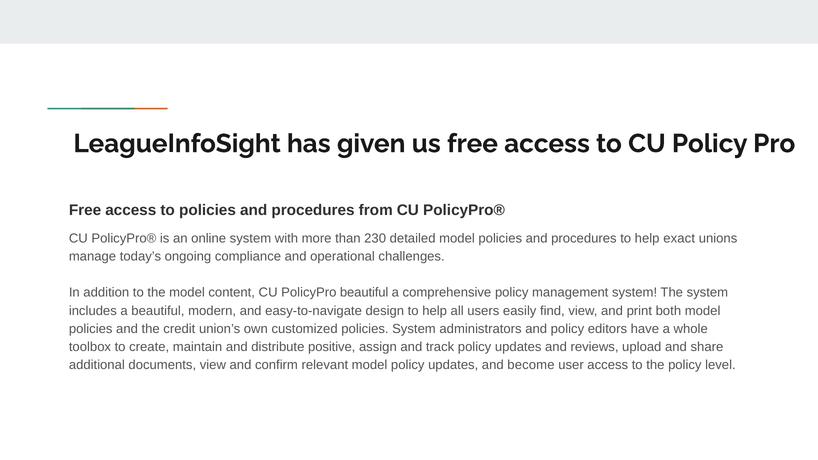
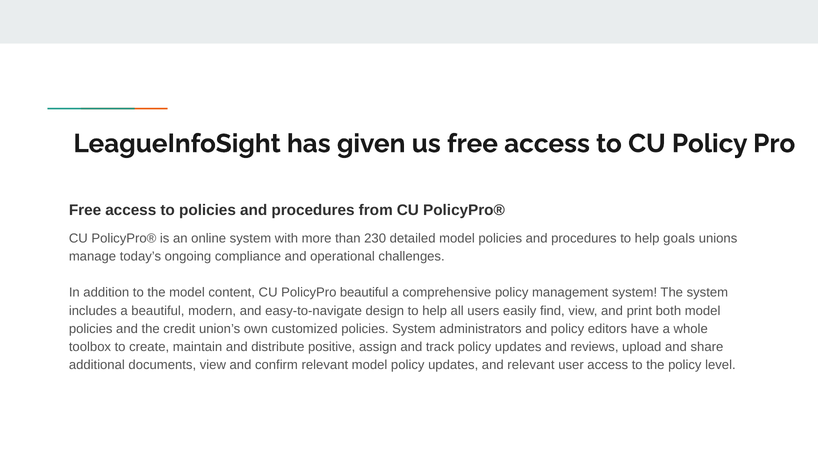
exact: exact -> goals (679, 239)
and become: become -> relevant (531, 365)
